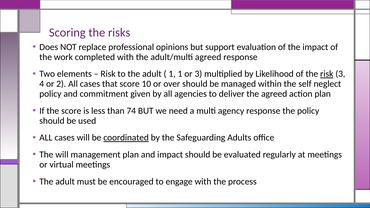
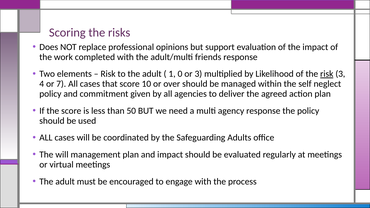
adult/multi agreed: agreed -> friends (208, 57)
1 1: 1 -> 0 (180, 74)
2: 2 -> 7 (61, 84)
74: 74 -> 50 (131, 111)
coordinated underline: present -> none (126, 138)
